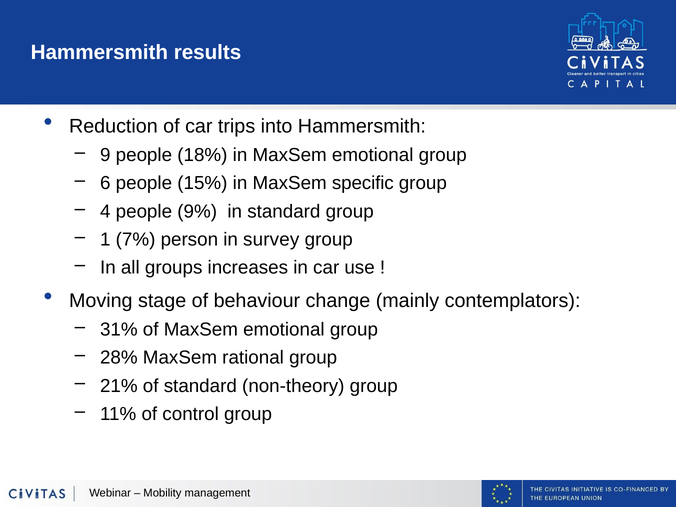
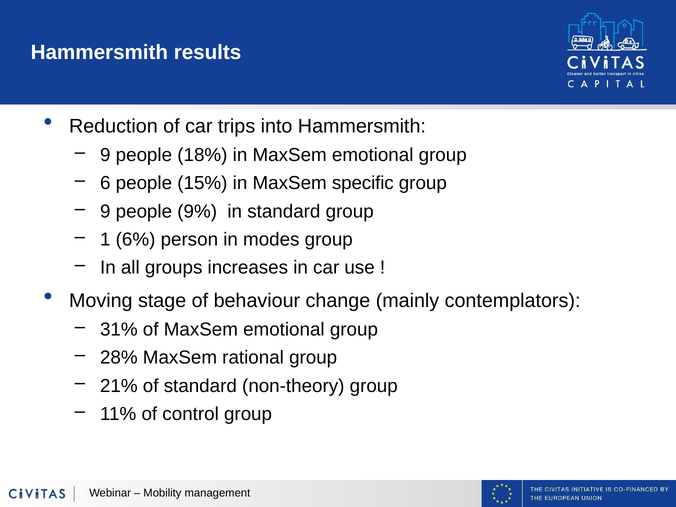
4: 4 -> 9 (105, 211)
7%: 7% -> 6% (136, 240)
survey: survey -> modes (271, 240)
